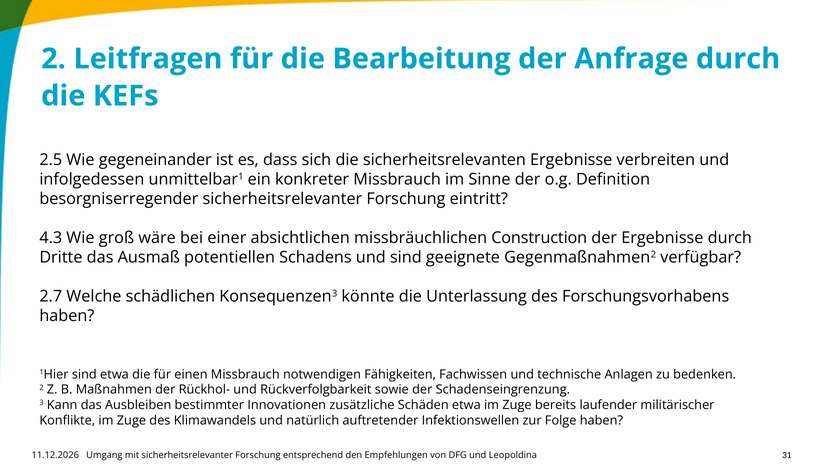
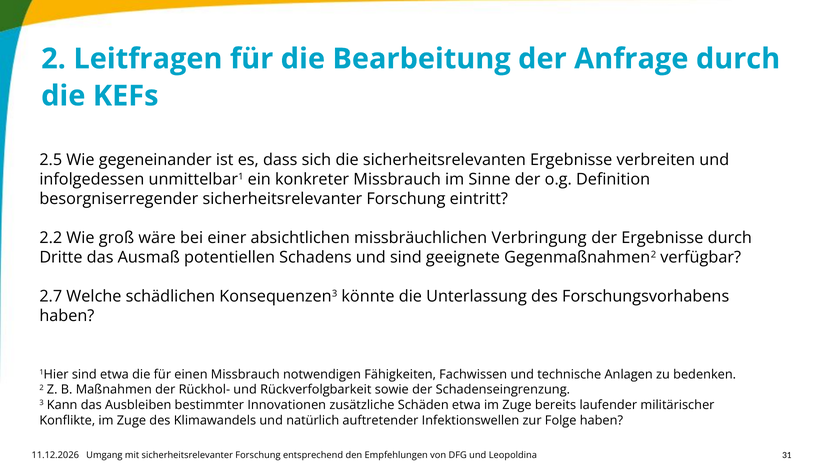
4.3: 4.3 -> 2.2 (51, 238)
Construction: Construction -> Verbringung (539, 238)
